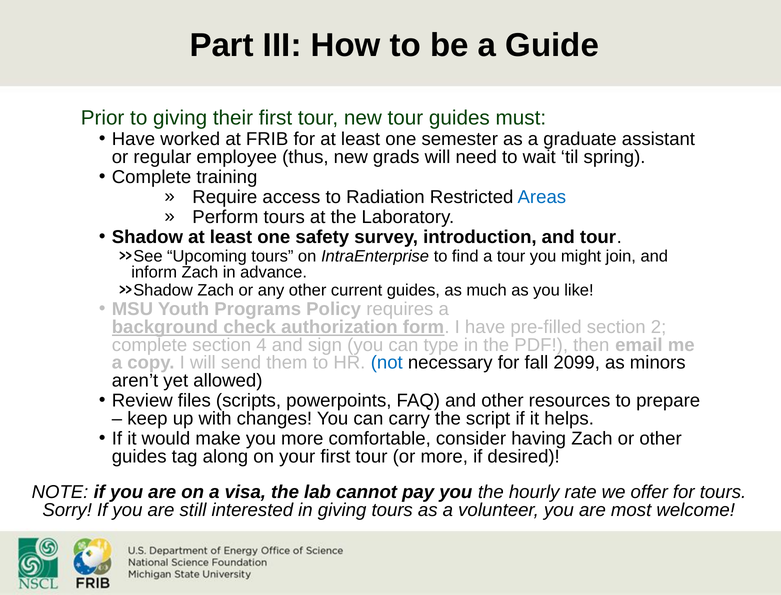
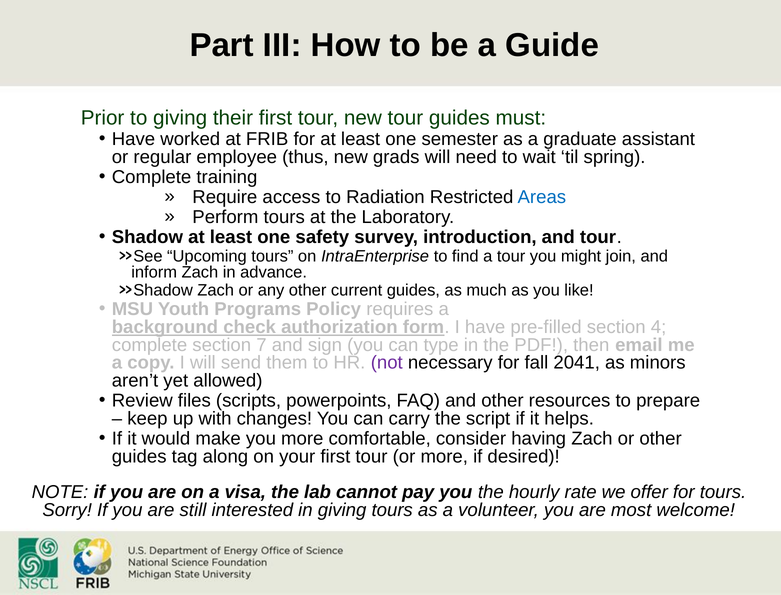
2: 2 -> 4 (659, 327)
4: 4 -> 7 (262, 345)
not colour: blue -> purple (387, 363)
2099: 2099 -> 2041 (577, 363)
